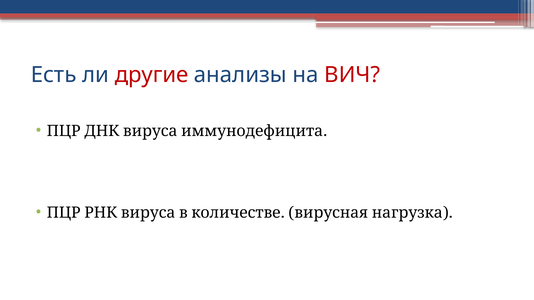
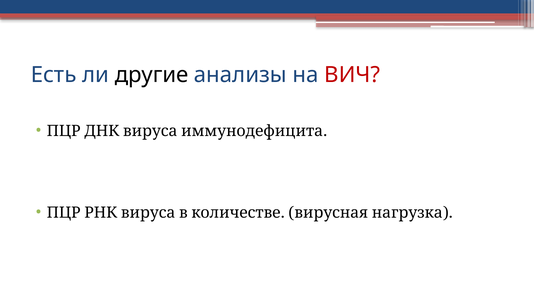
другие colour: red -> black (152, 75)
